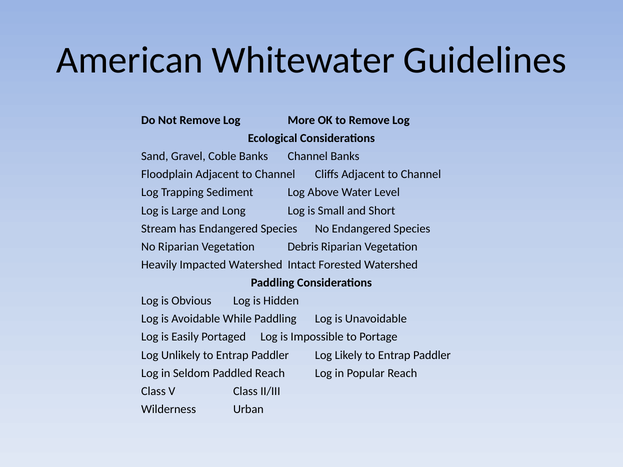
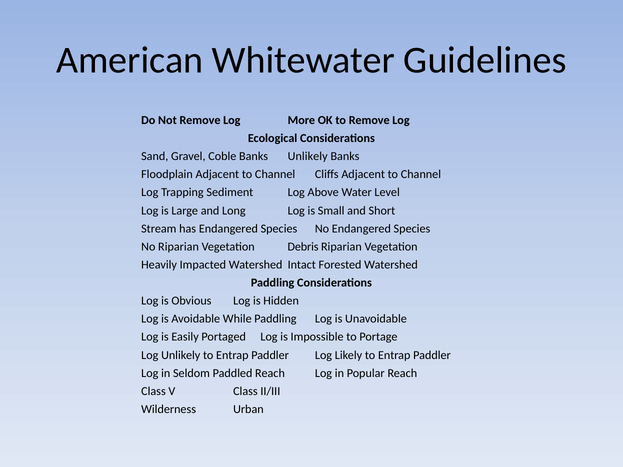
Banks Channel: Channel -> Unlikely (308, 156)
